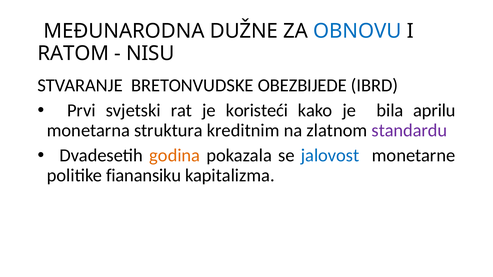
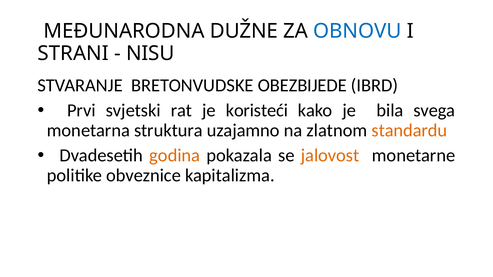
RATOM: RATOM -> STRANI (73, 54)
aprilu: aprilu -> svega (434, 111)
kreditnim: kreditnim -> uzajamno (243, 131)
standardu colour: purple -> orange (409, 131)
jalovost colour: blue -> orange (330, 156)
fianansiku: fianansiku -> obveznice (144, 176)
